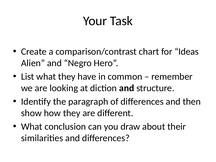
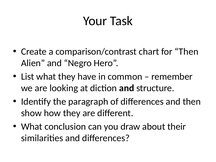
for Ideas: Ideas -> Then (187, 52)
